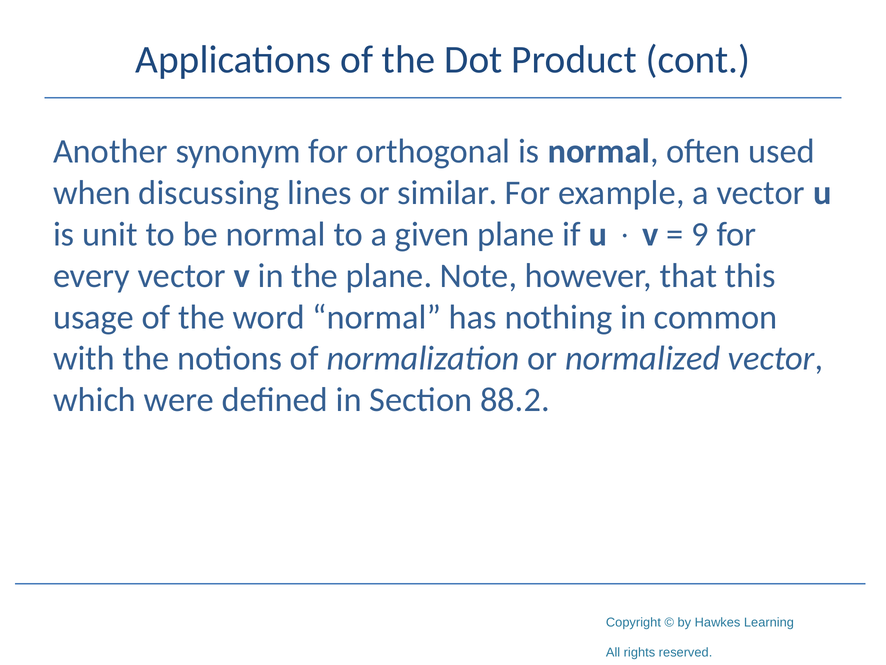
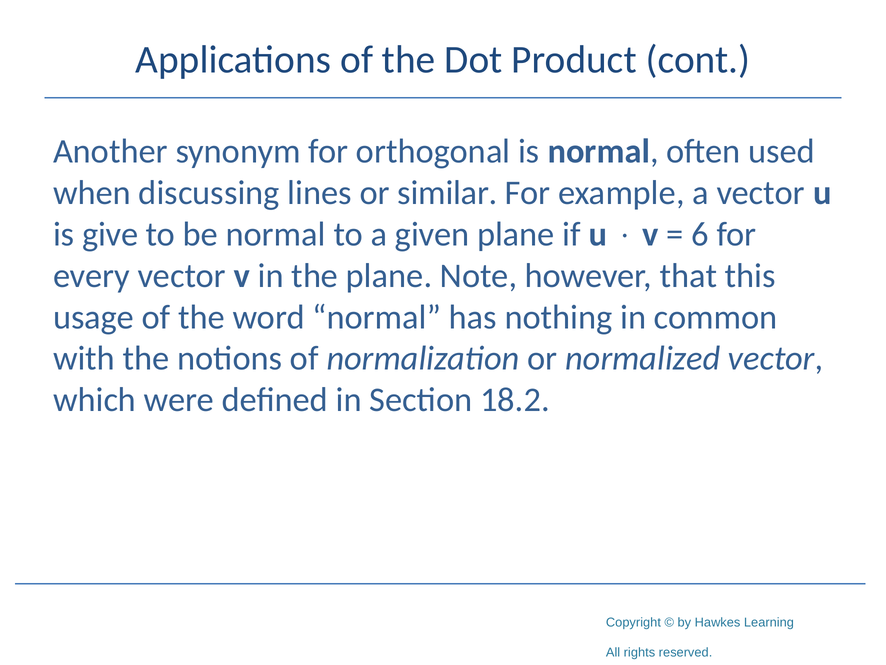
unit: unit -> give (110, 234)
9: 9 -> 6 (700, 234)
88.2: 88.2 -> 18.2 (515, 400)
